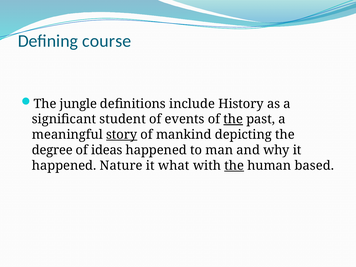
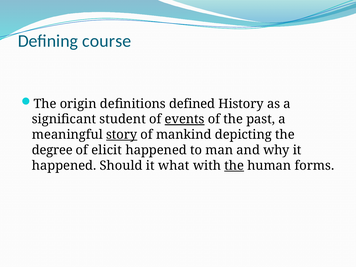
jungle: jungle -> origin (78, 104)
include: include -> defined (192, 104)
events underline: none -> present (185, 119)
the underline: present -> none (233, 119)
ideas: ideas -> elicit (107, 150)
Nature: Nature -> Should (121, 166)
based: based -> forms (314, 166)
